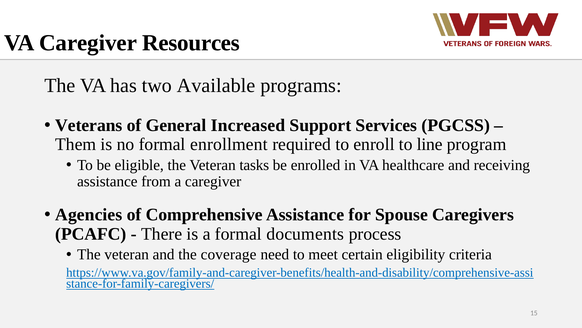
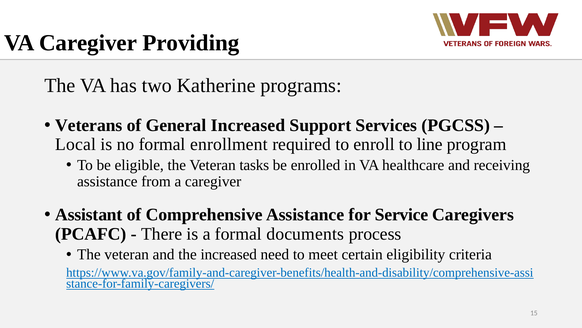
Resources: Resources -> Providing (191, 43)
Available: Available -> Katherine (216, 85)
Them: Them -> Local (76, 144)
Agencies: Agencies -> Assistant (89, 214)
Spouse: Spouse -> Service (402, 214)
the coverage: coverage -> increased (229, 254)
